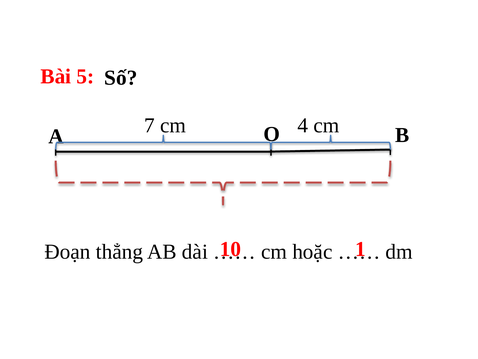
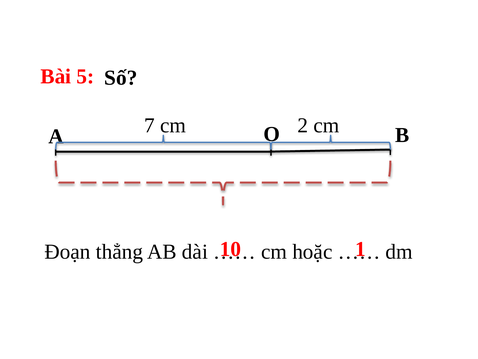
4: 4 -> 2 (303, 125)
